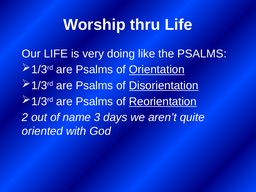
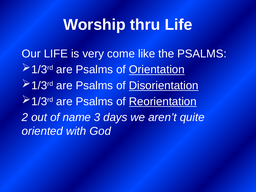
doing: doing -> come (121, 54)
